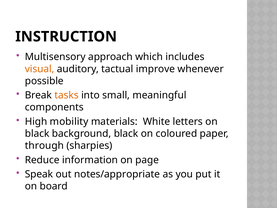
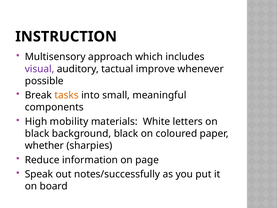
visual colour: orange -> purple (40, 69)
through: through -> whether (44, 145)
notes/appropriate: notes/appropriate -> notes/successfully (117, 174)
